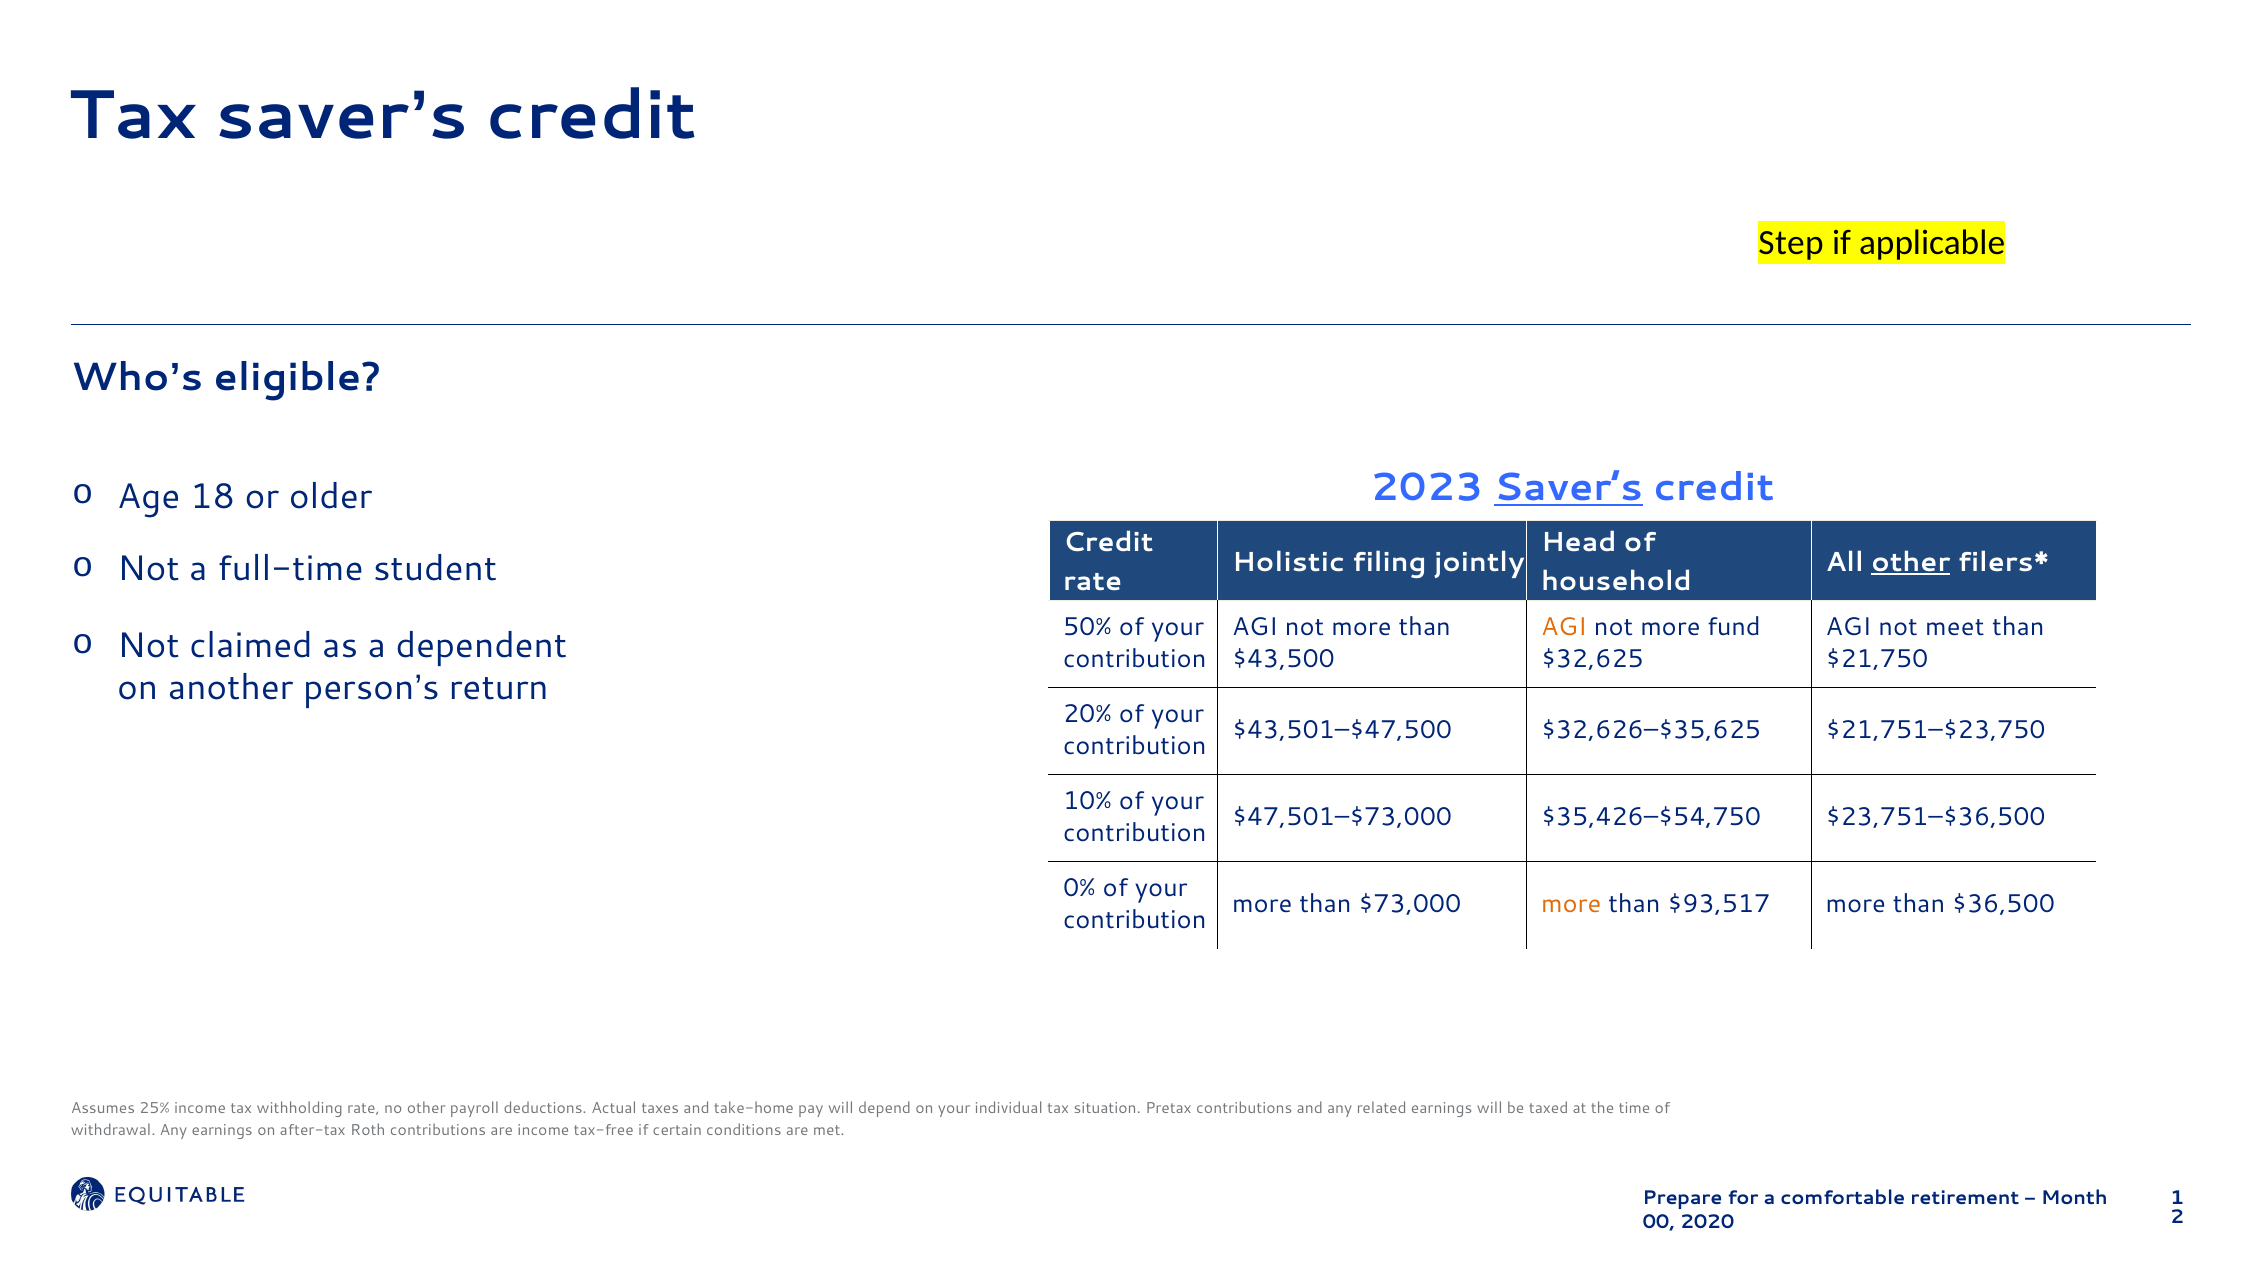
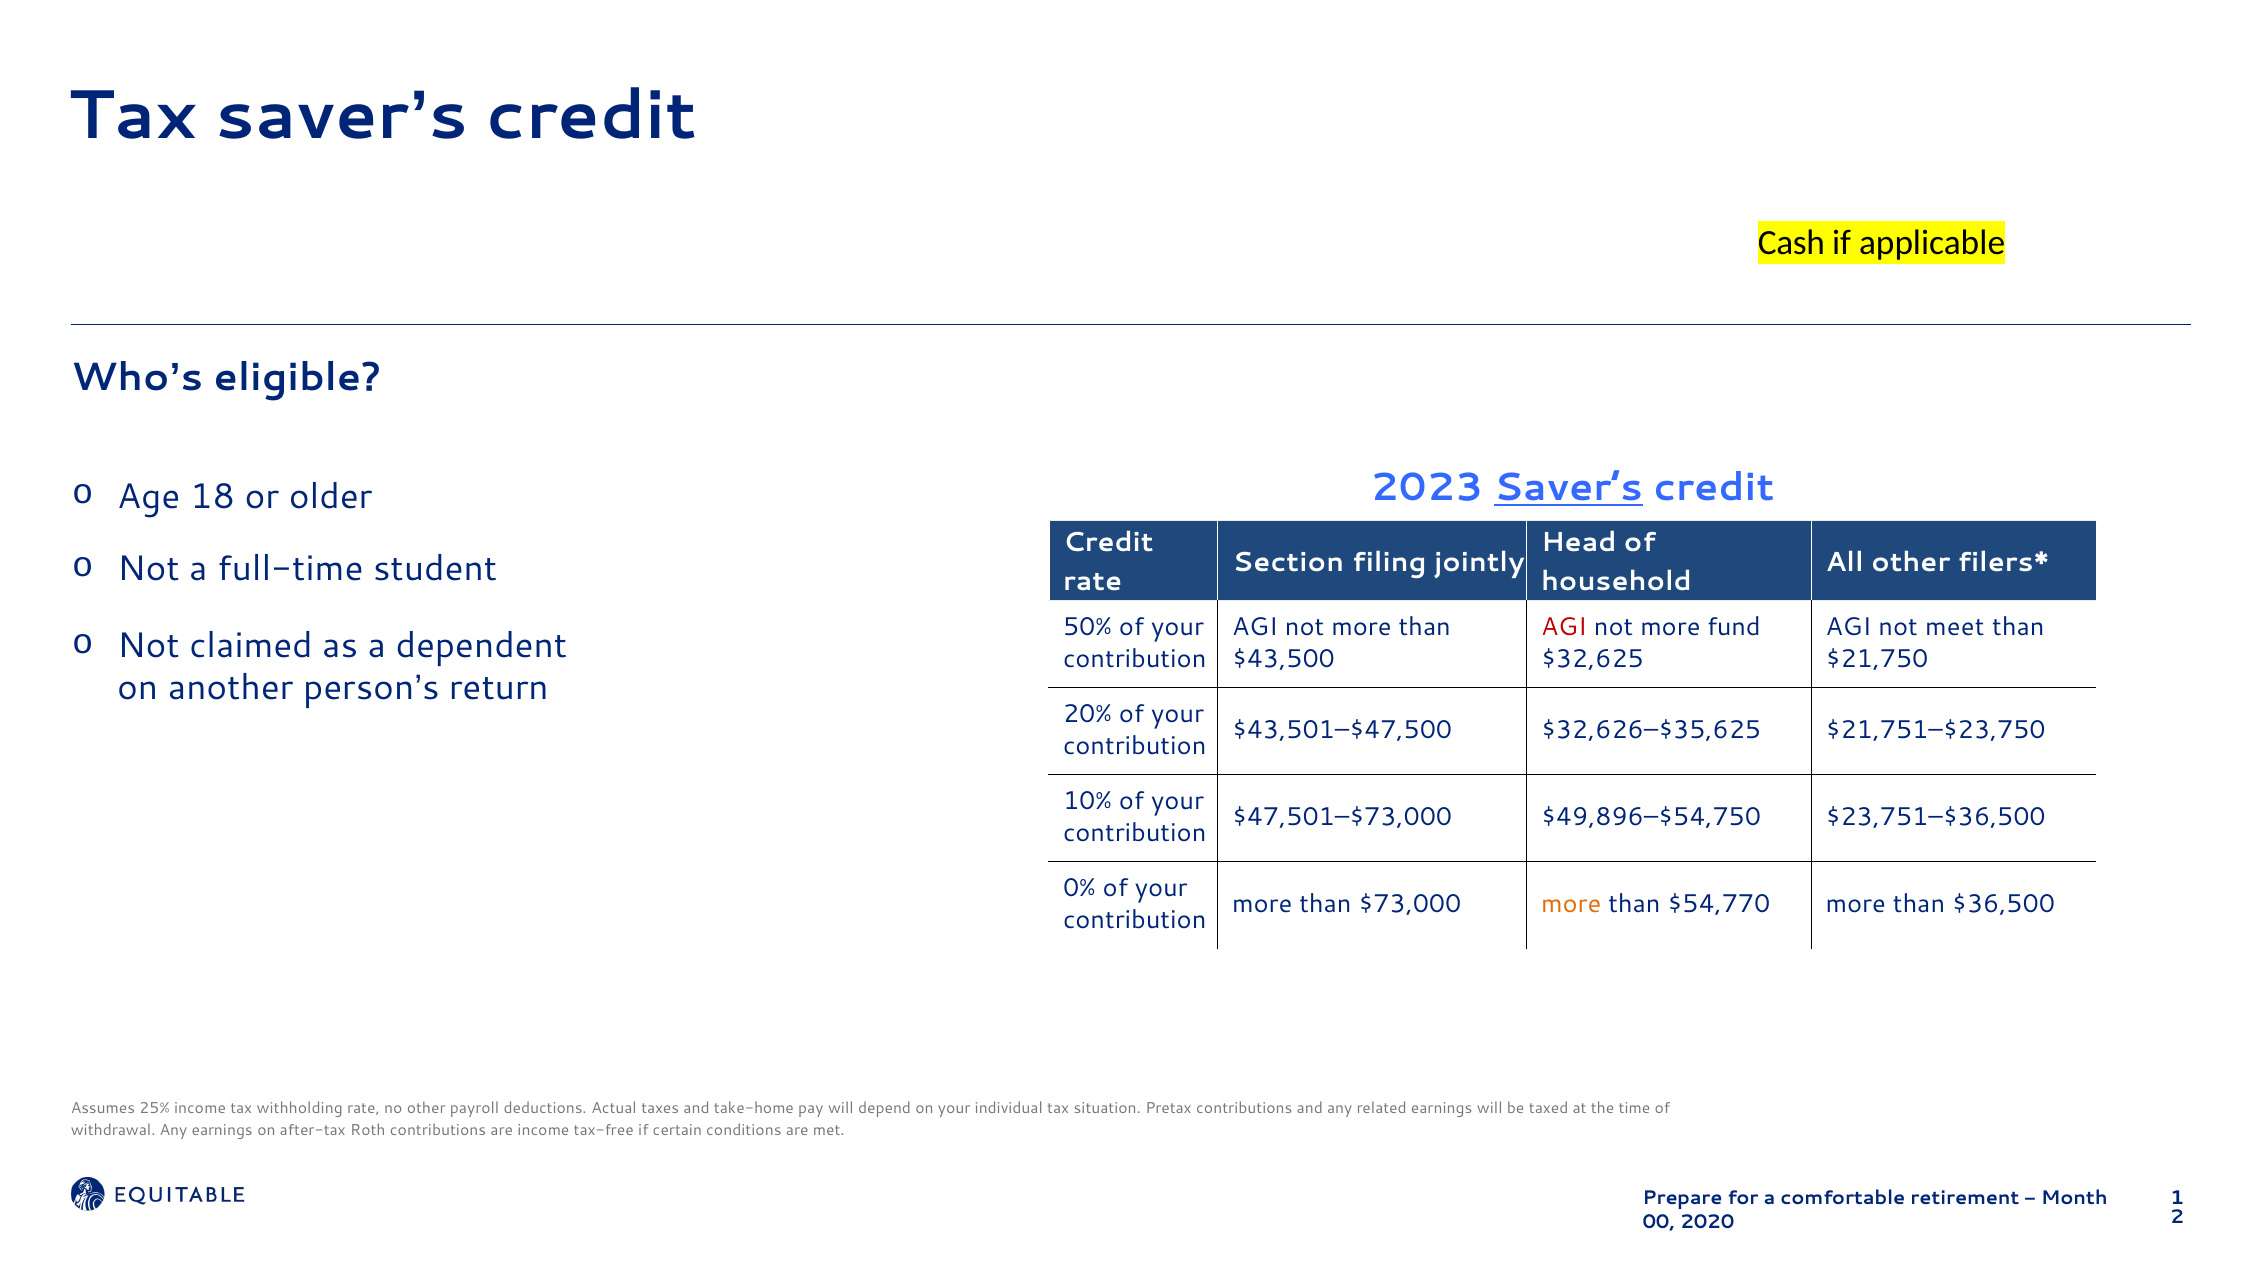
Step: Step -> Cash (1791, 243)
Holistic: Holistic -> Section (1288, 562)
other underline: present -> none (1911, 562)
AGI colour: orange -> red (1564, 627)
$35,426–$54,750: $35,426–$54,750 -> $49,896–$54,750 (1651, 817)
$93,517: $93,517 -> $54,770 (1719, 904)
